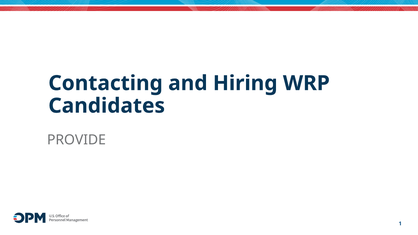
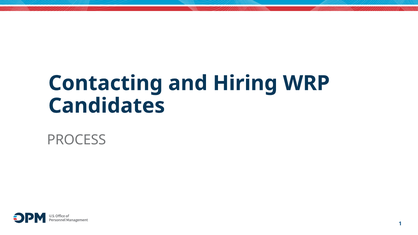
PROVIDE: PROVIDE -> PROCESS (76, 140)
